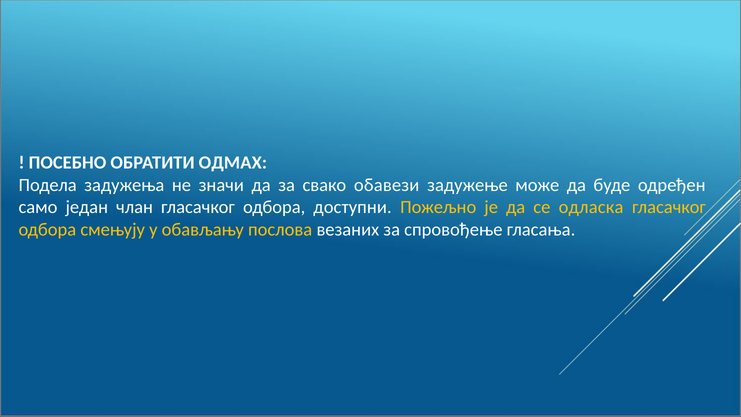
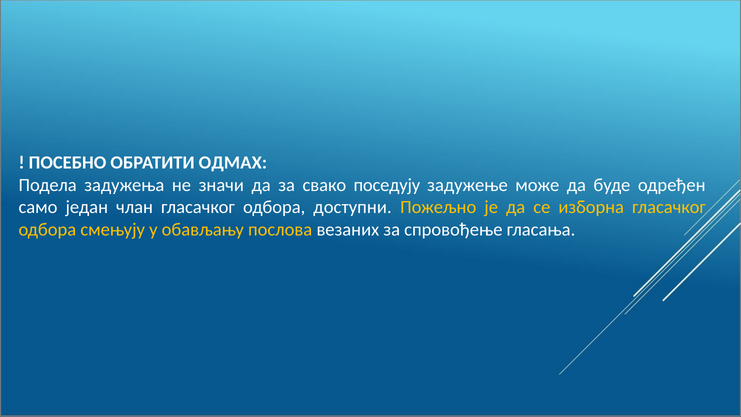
обавези: обавези -> поседују (387, 185)
одласка: одласка -> изборна (591, 207)
